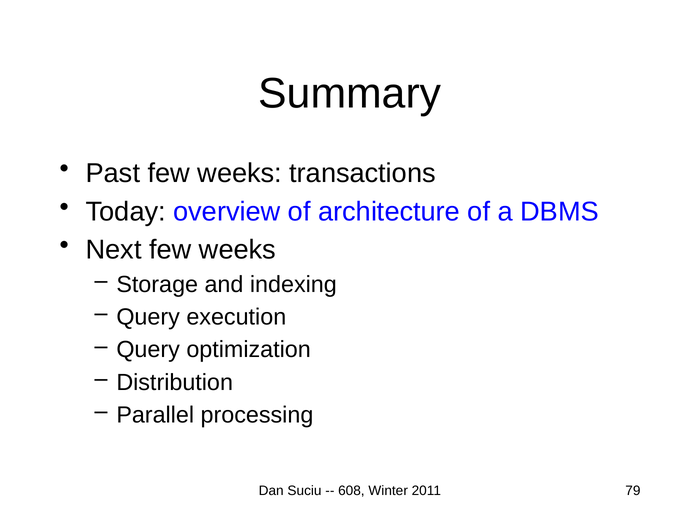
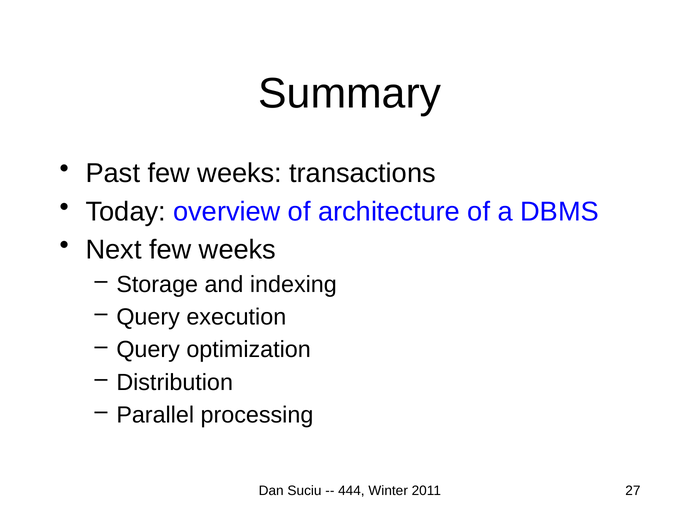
608: 608 -> 444 (351, 491)
79: 79 -> 27 (633, 491)
